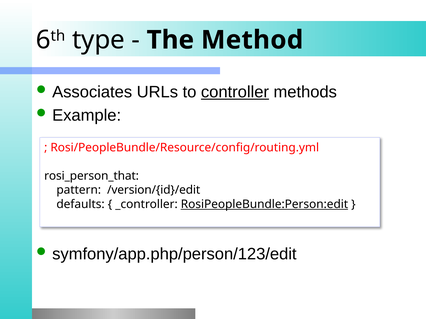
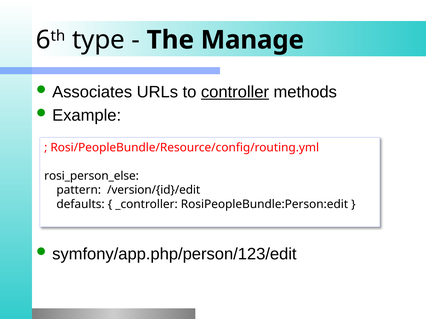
Method: Method -> Manage (252, 40)
rosi_person_that: rosi_person_that -> rosi_person_else (92, 176)
RosiPeopleBundle:Person:edit underline: present -> none (264, 205)
